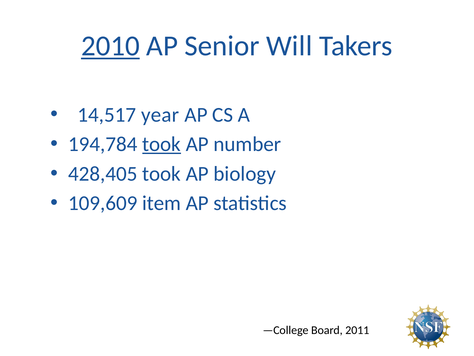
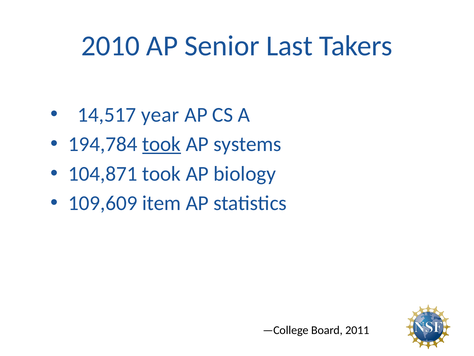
2010 underline: present -> none (110, 46)
Will: Will -> Last (289, 46)
number: number -> systems (247, 144)
428,405: 428,405 -> 104,871 (103, 174)
